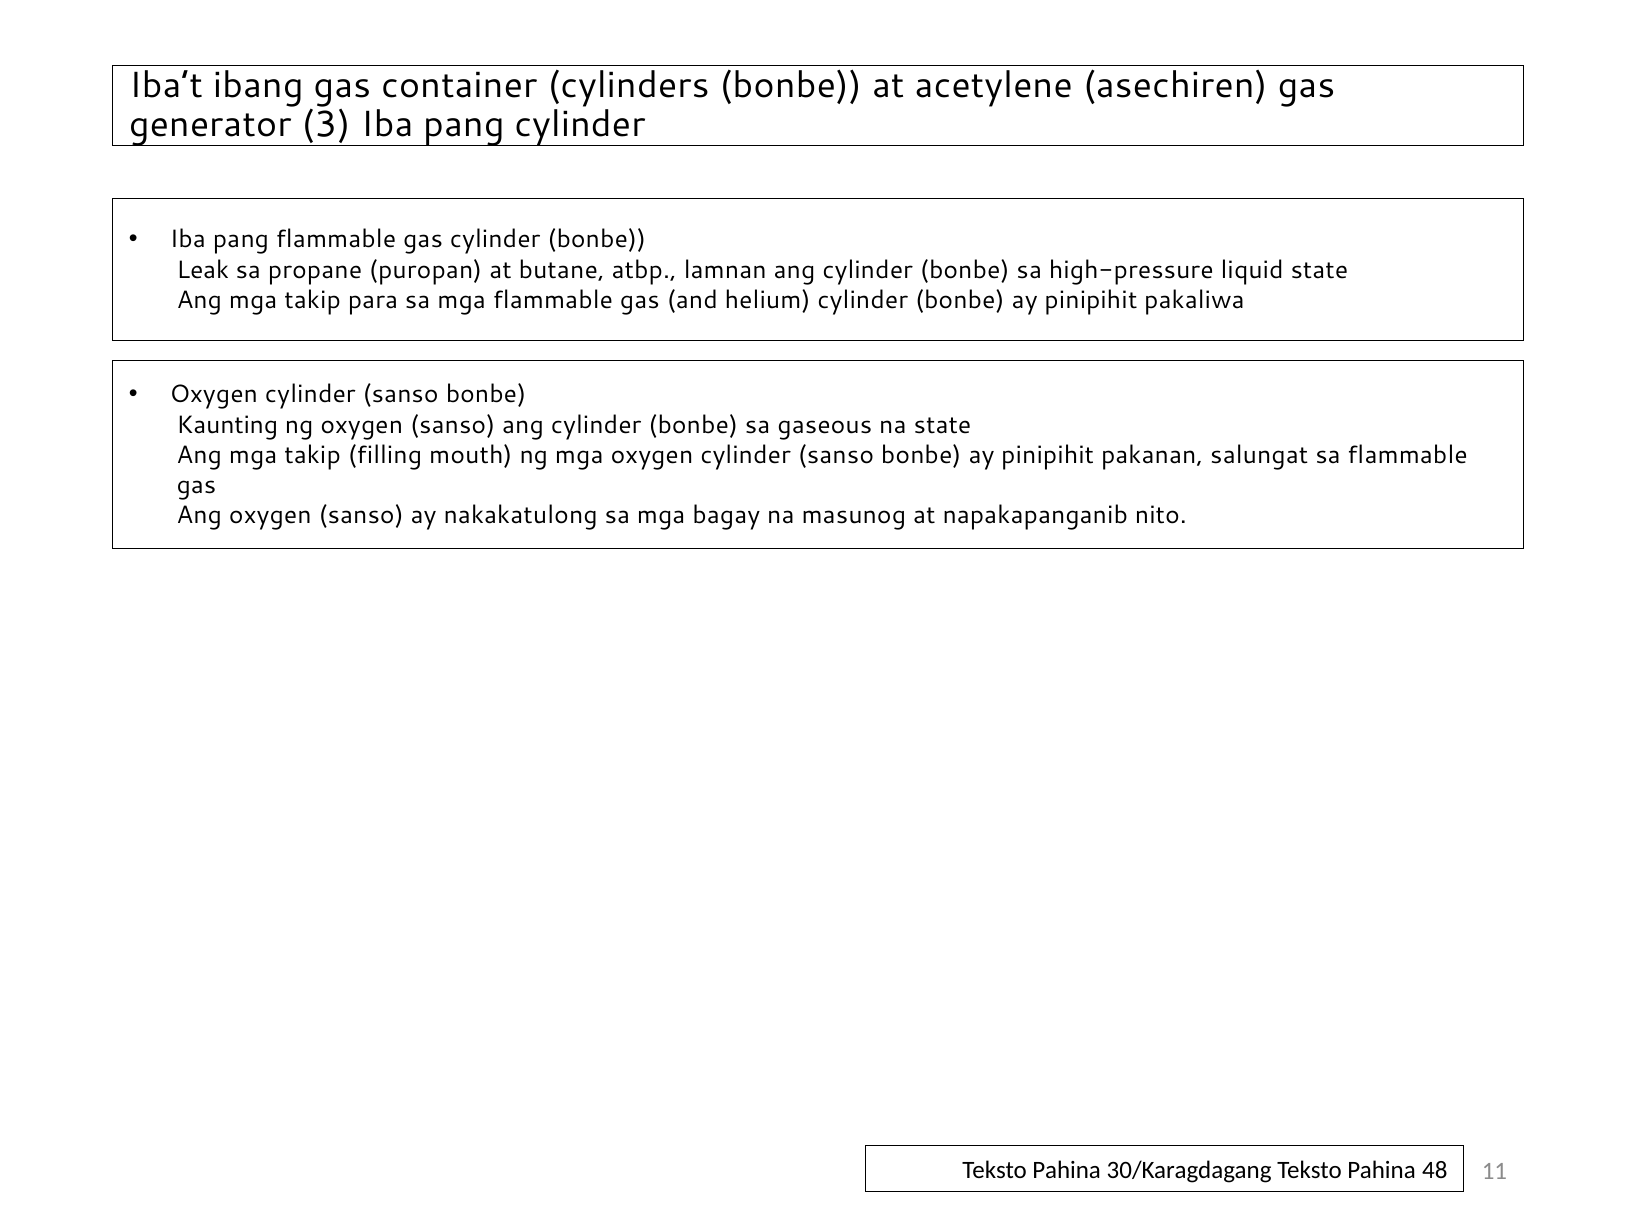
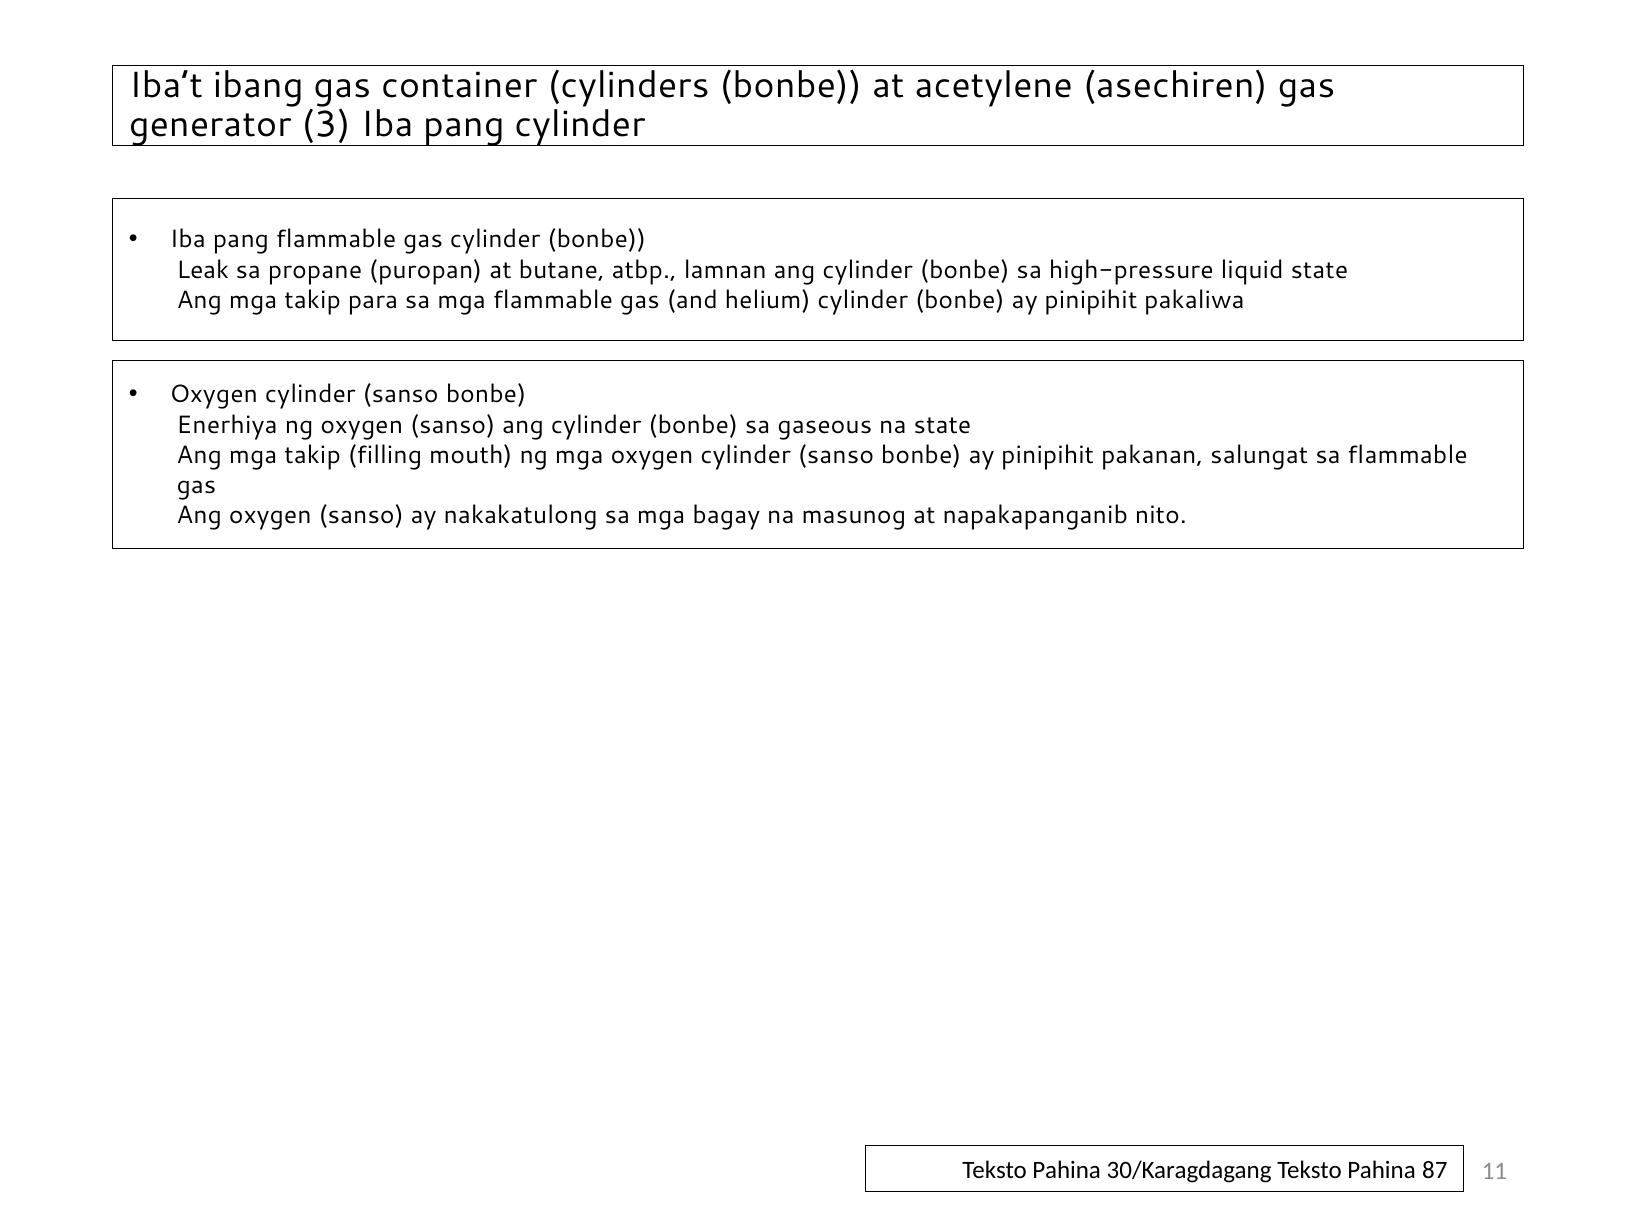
Kaunting: Kaunting -> Enerhiya (227, 425)
48: 48 -> 87 (1435, 1170)
